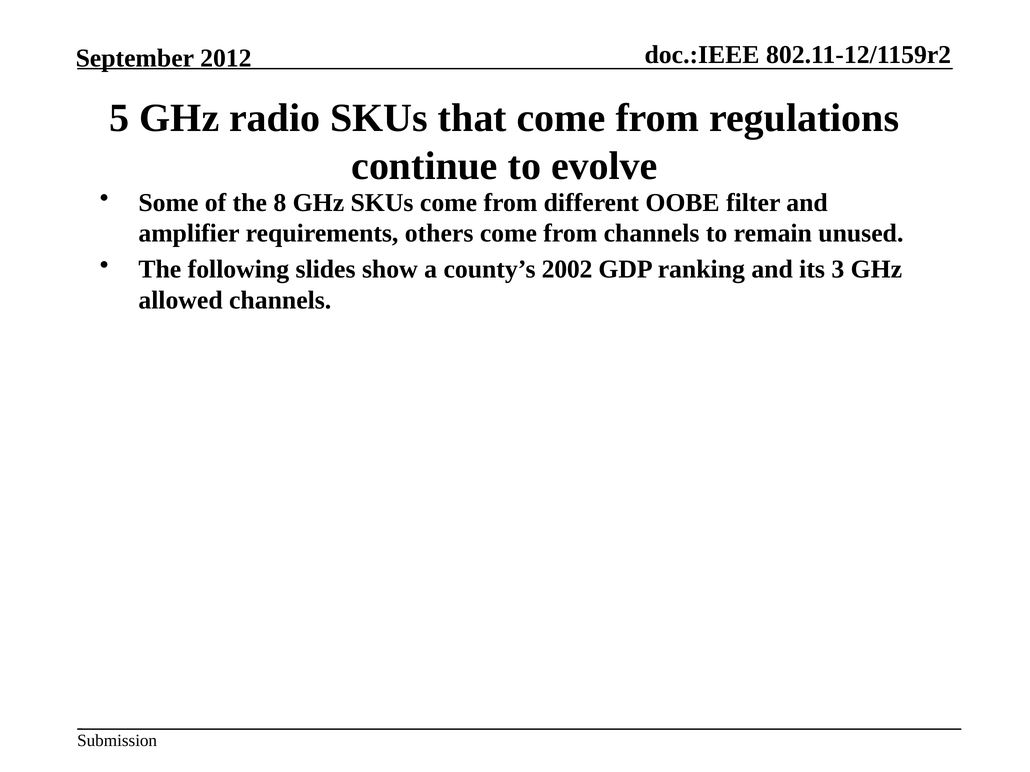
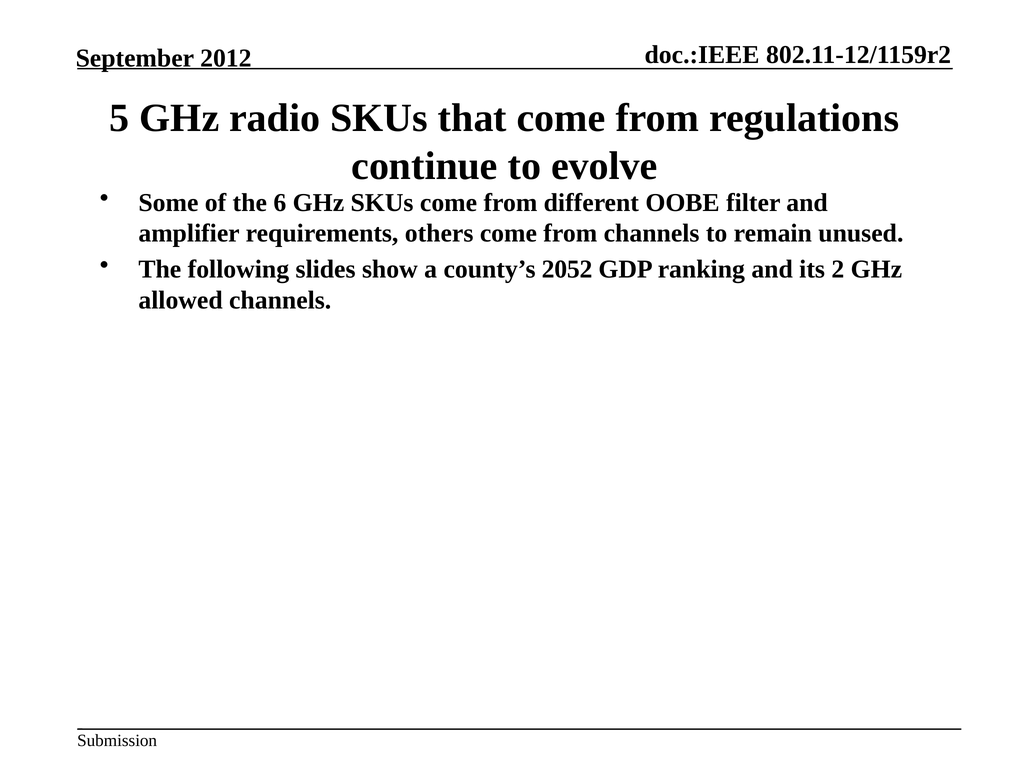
8: 8 -> 6 (280, 203)
2002: 2002 -> 2052 (567, 270)
3: 3 -> 2 (838, 270)
